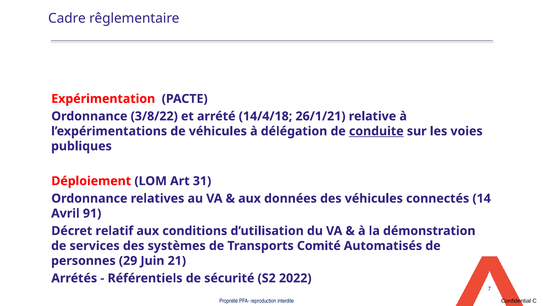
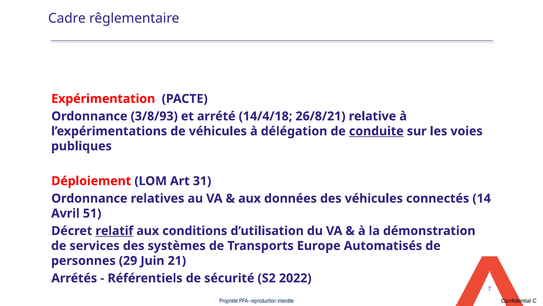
3/8/22: 3/8/22 -> 3/8/93 (154, 116)
26/1/21: 26/1/21 -> 26/8/21 (321, 116)
91: 91 -> 51 (92, 213)
relatif underline: none -> present (114, 230)
Comité: Comité -> Europe (319, 245)
